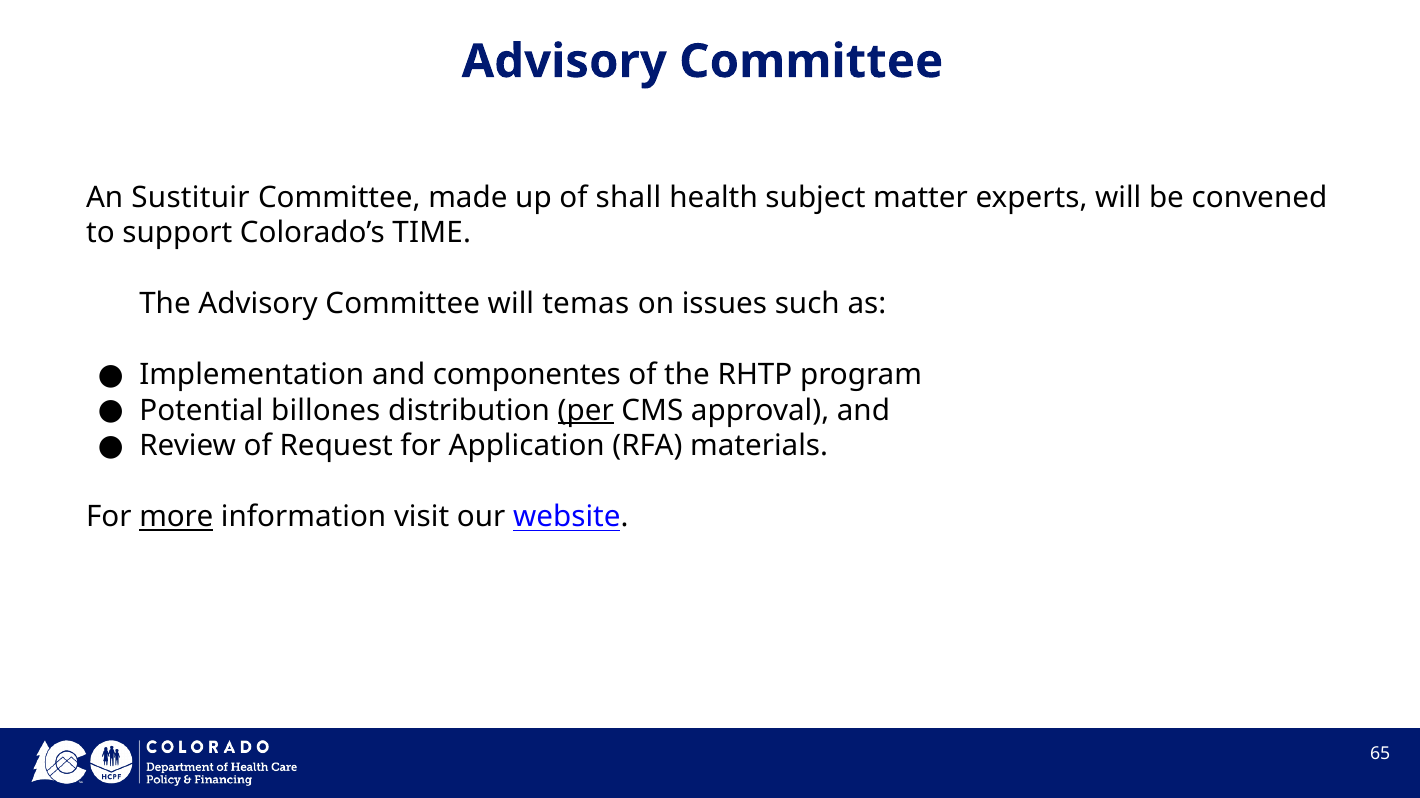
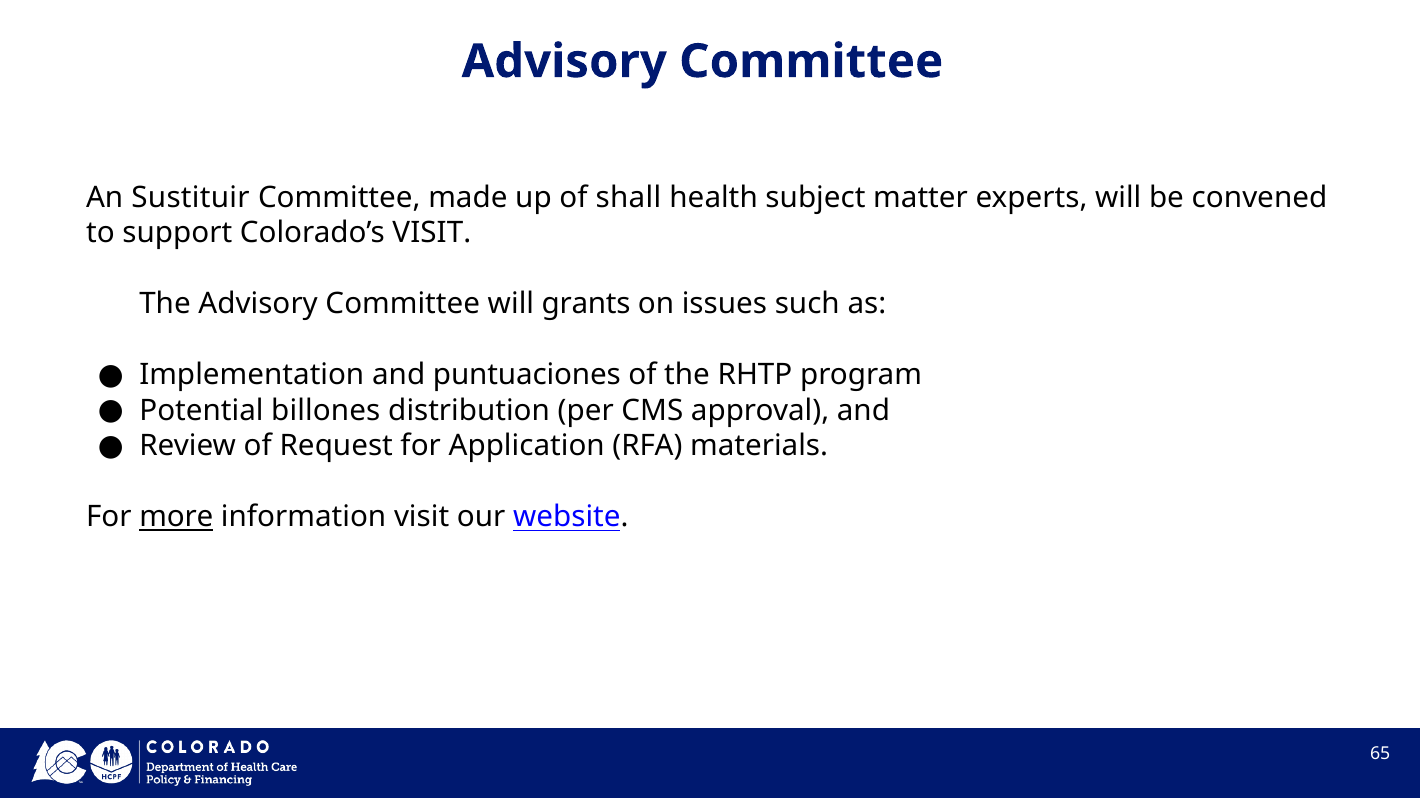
Colorado’s TIME: TIME -> VISIT (432, 233)
temas: temas -> grants (586, 304)
componentes: componentes -> puntuaciones (527, 375)
per underline: present -> none (586, 411)
